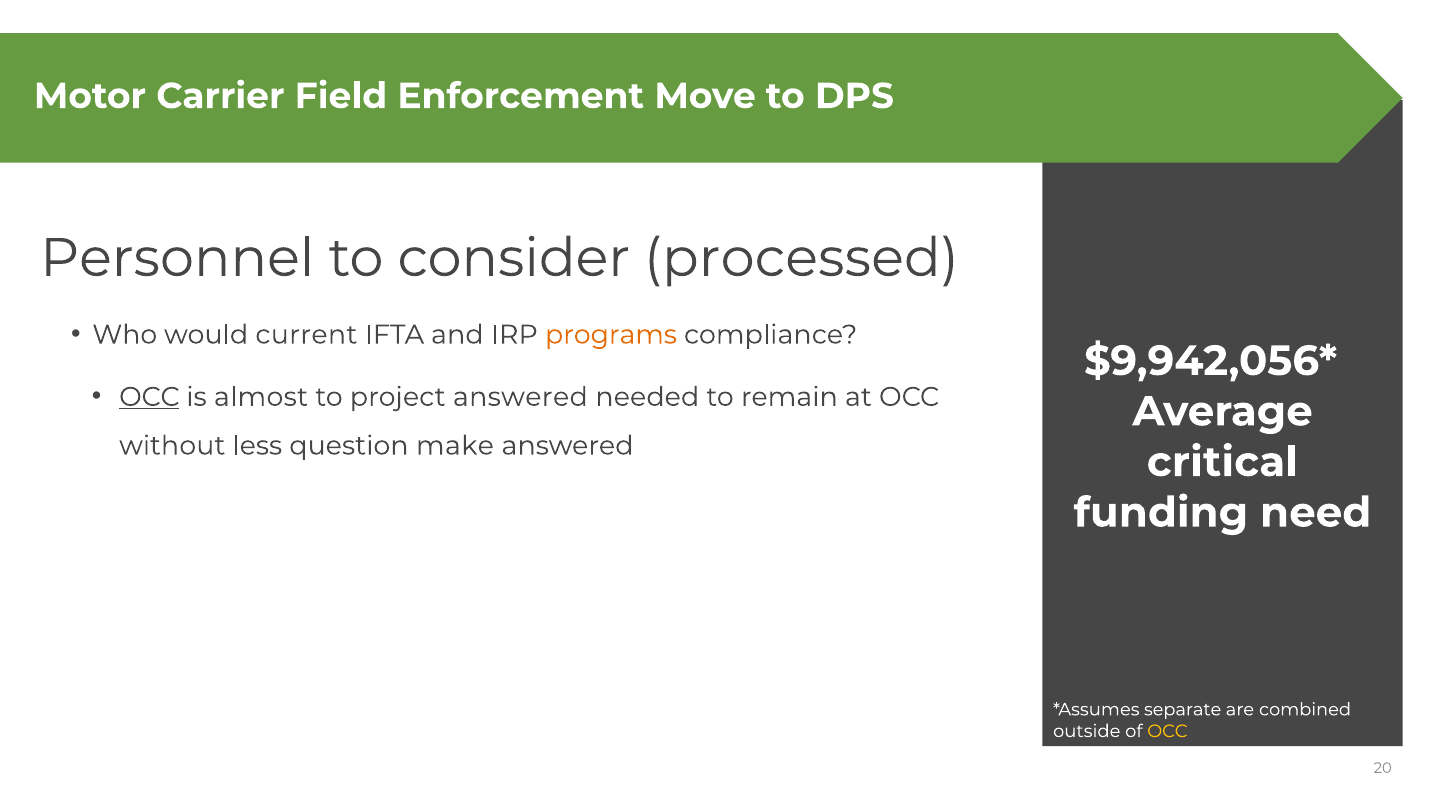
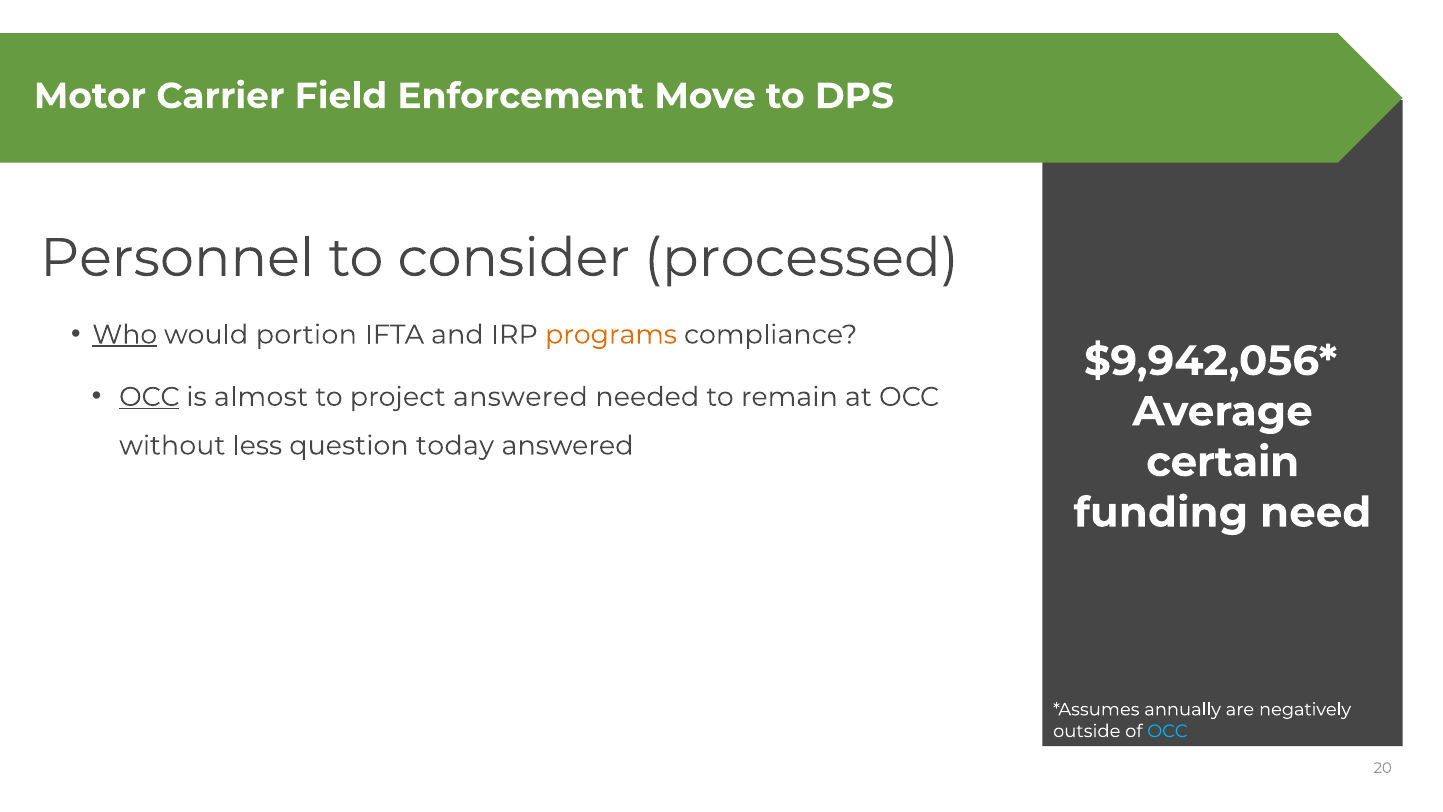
Who underline: none -> present (125, 335)
current: current -> portion (306, 335)
make: make -> today (455, 445)
critical: critical -> certain (1223, 462)
separate: separate -> annually (1183, 709)
combined: combined -> negatively (1305, 709)
OCC colour: yellow -> light blue (1167, 731)
